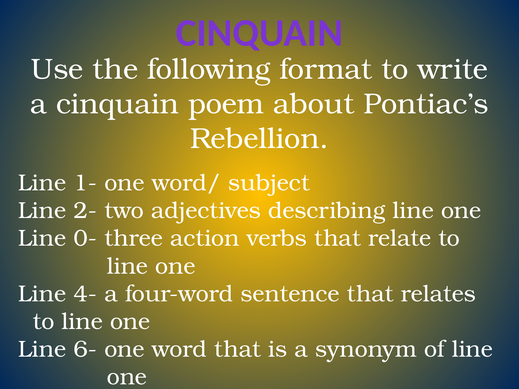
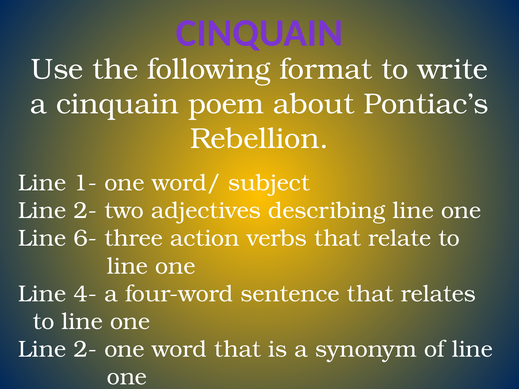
0-: 0- -> 6- (85, 239)
6-: 6- -> 2- (85, 349)
